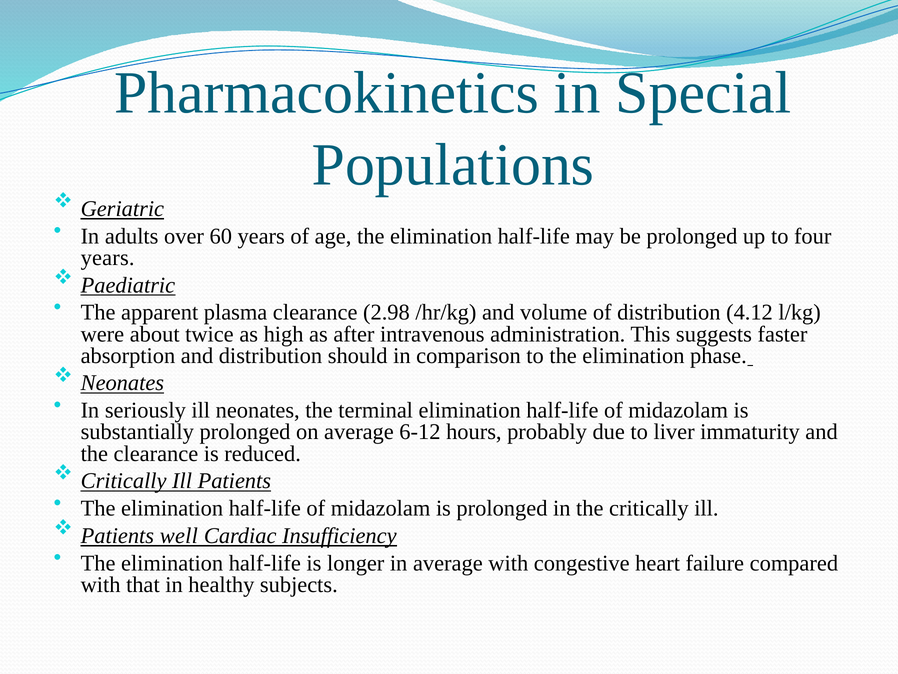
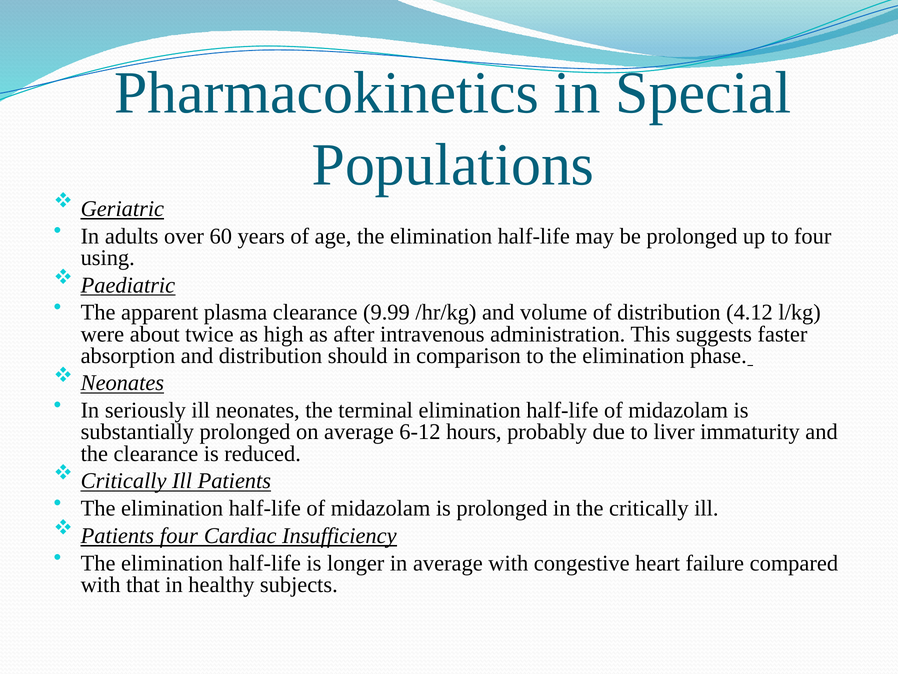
years: years -> using (108, 258)
2.98: 2.98 -> 9.99 (386, 312)
Patients well: well -> four (179, 535)
